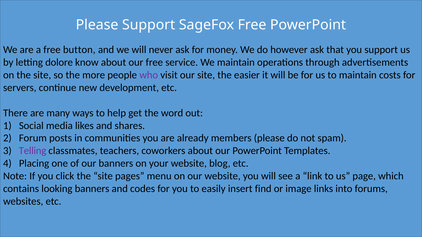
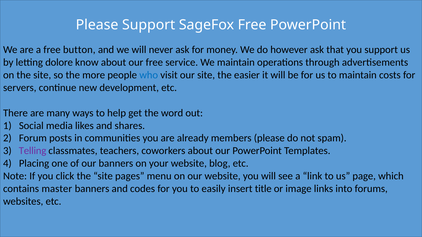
who colour: purple -> blue (149, 75)
looking: looking -> master (57, 189)
find: find -> title (263, 189)
